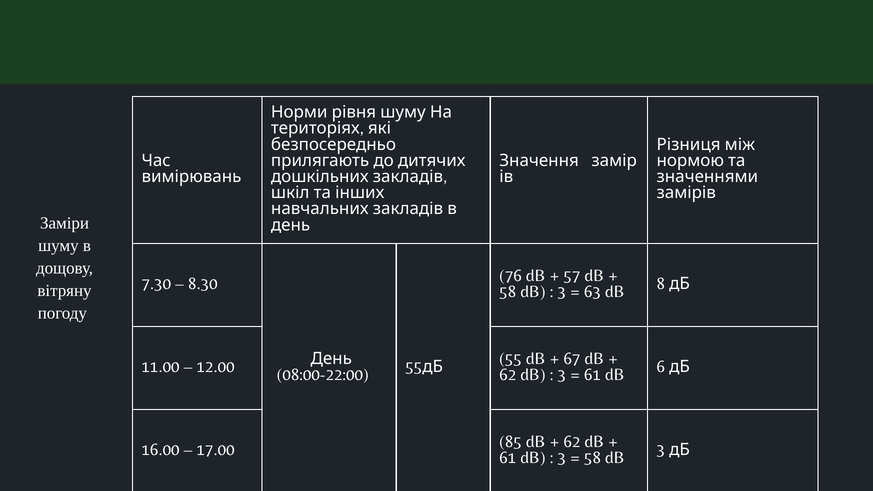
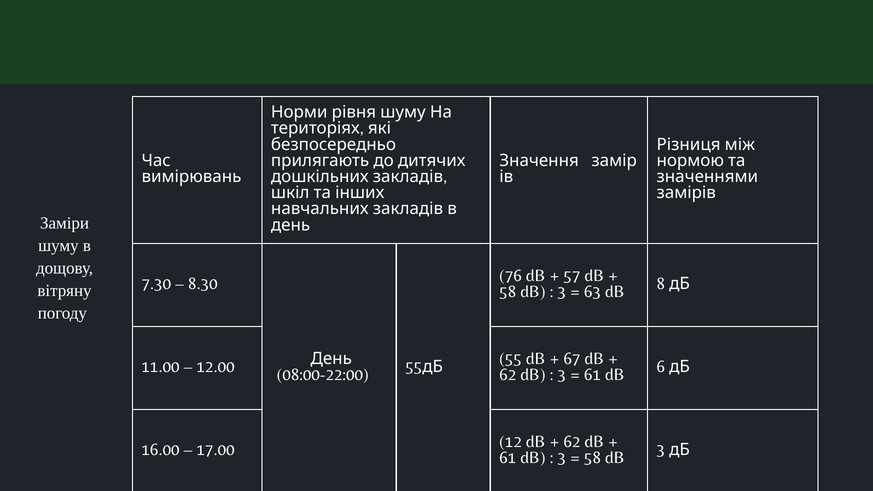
85: 85 -> 12 (511, 442)
